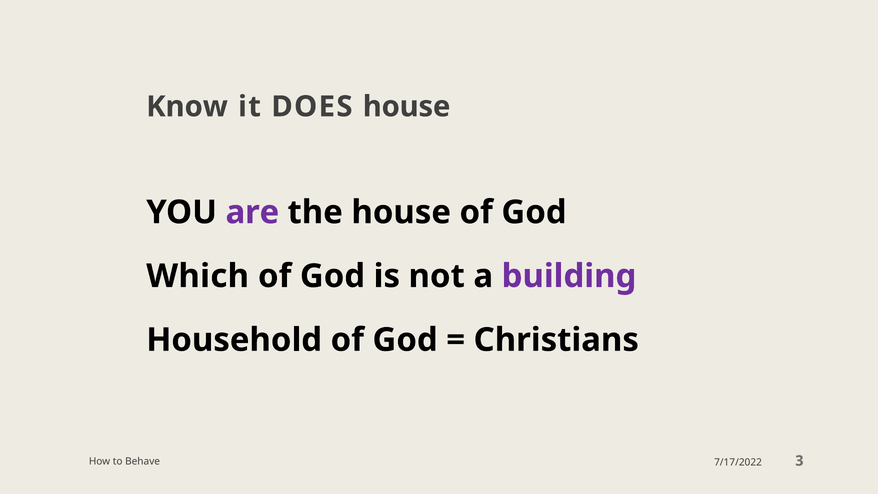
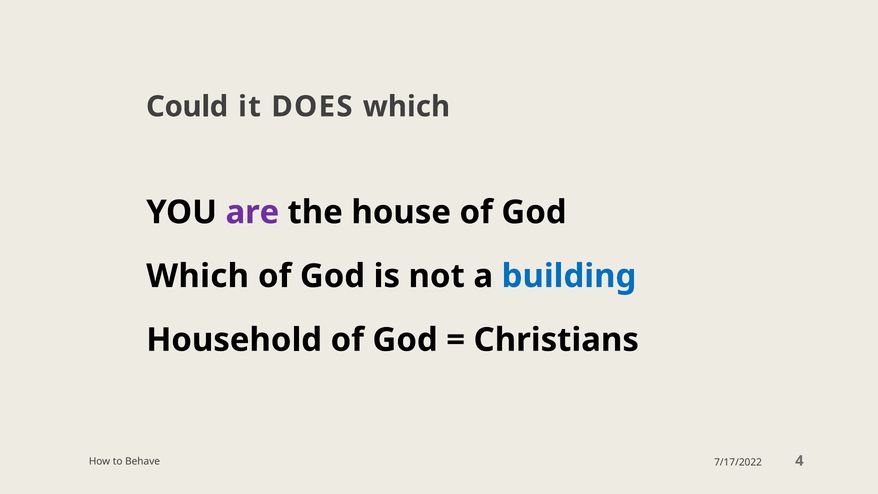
Know: Know -> Could (187, 107)
DOES house: house -> which (406, 107)
building colour: purple -> blue (569, 276)
3: 3 -> 4 (799, 461)
